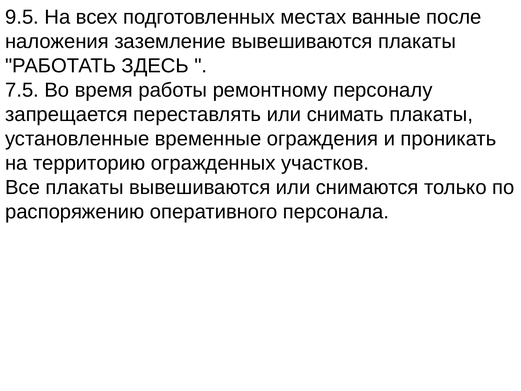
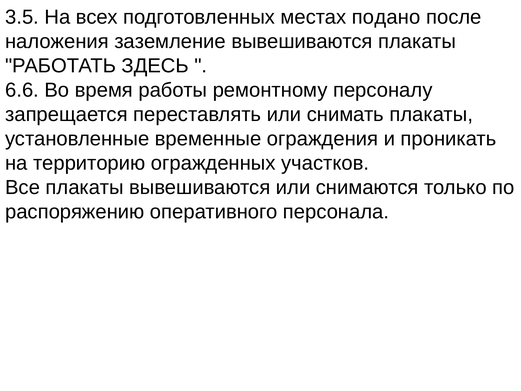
9.5: 9.5 -> 3.5 (22, 17)
ванные: ванные -> подано (386, 17)
7.5: 7.5 -> 6.6 (22, 90)
